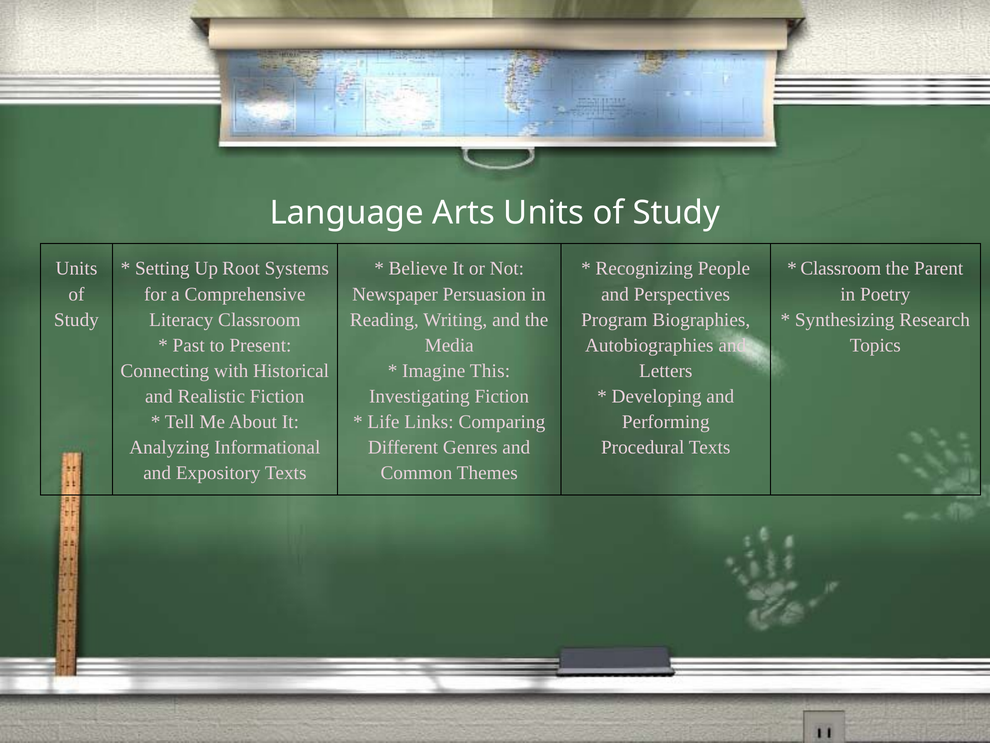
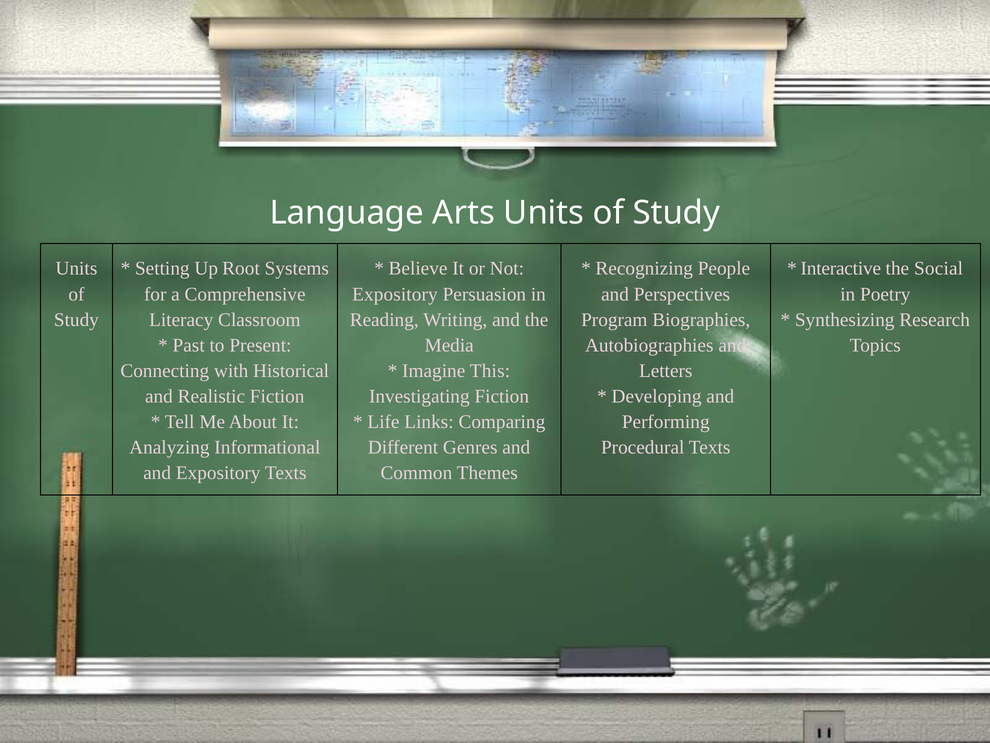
Classroom: Classroom -> Interactive (841, 268)
Parent: Parent -> Social (939, 268)
Newspaper: Newspaper -> Expository (395, 294)
